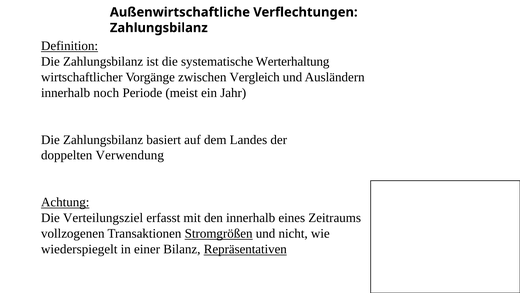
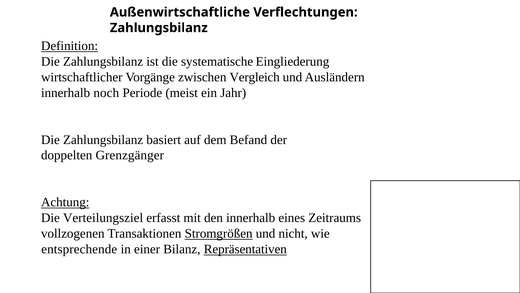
Werterhaltung: Werterhaltung -> Eingliederung (292, 61)
Landes: Landes -> Befand (248, 139)
Verwendung: Verwendung -> Grenzgänger (130, 155)
wiederspiegelt: wiederspiegelt -> entsprechende (79, 249)
